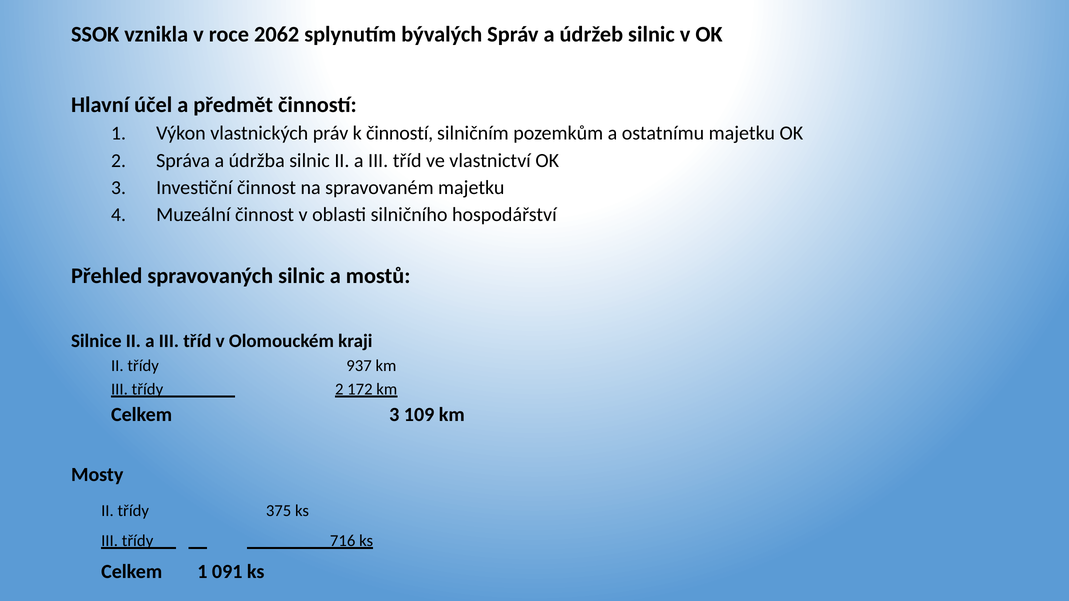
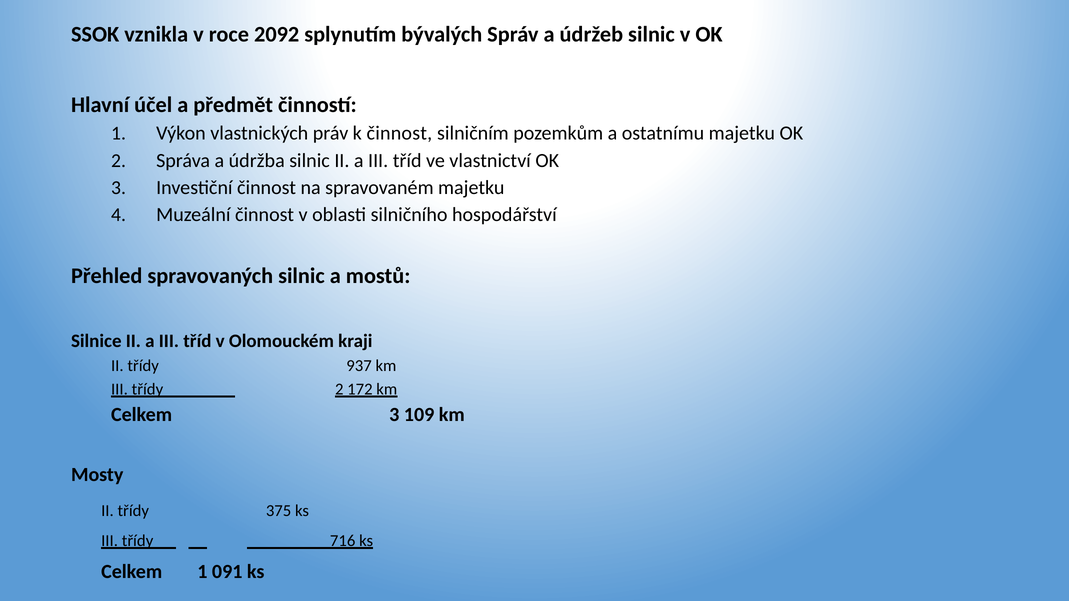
2062: 2062 -> 2092 (277, 35)
k činností: činností -> činnost (399, 133)
